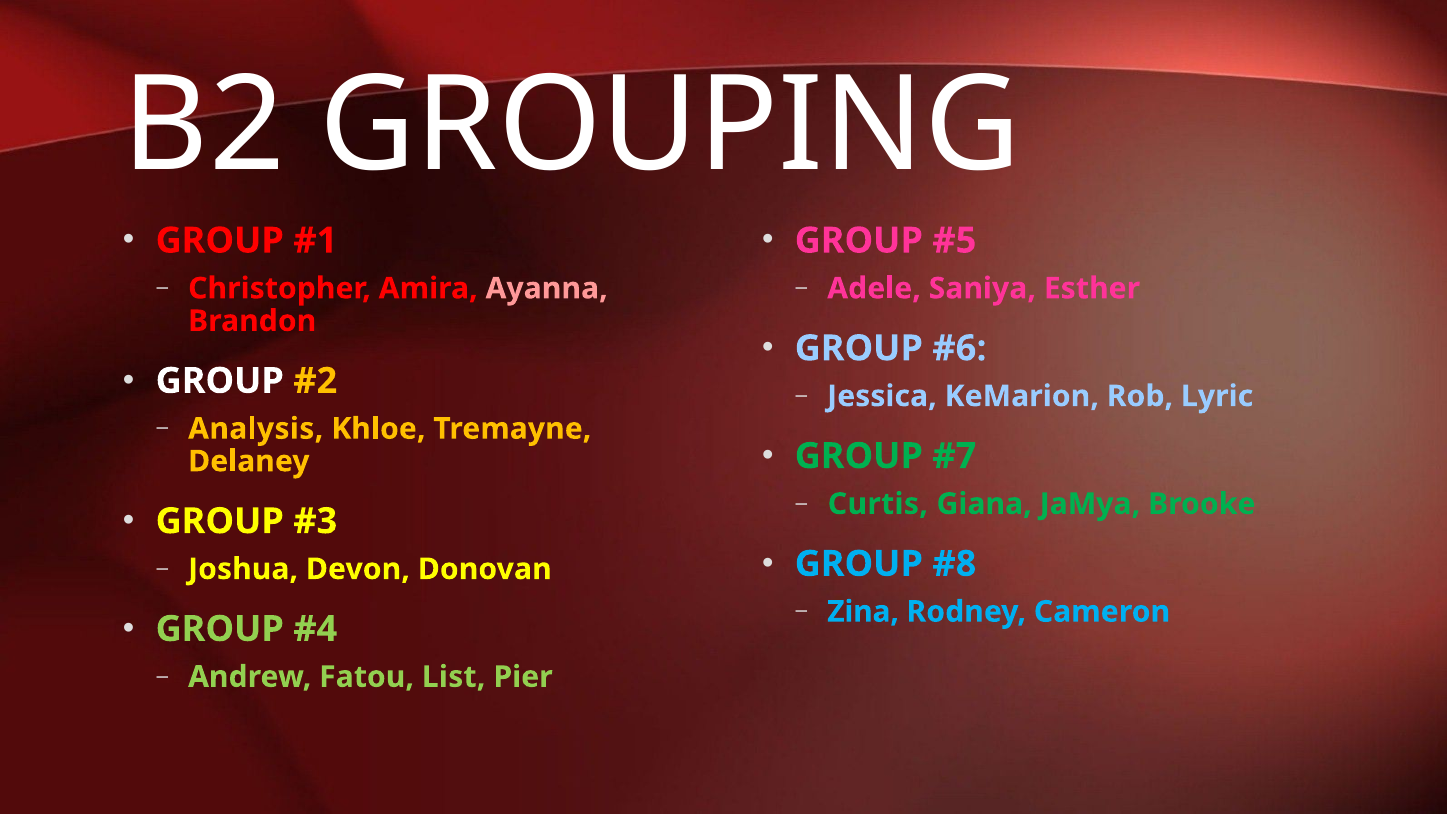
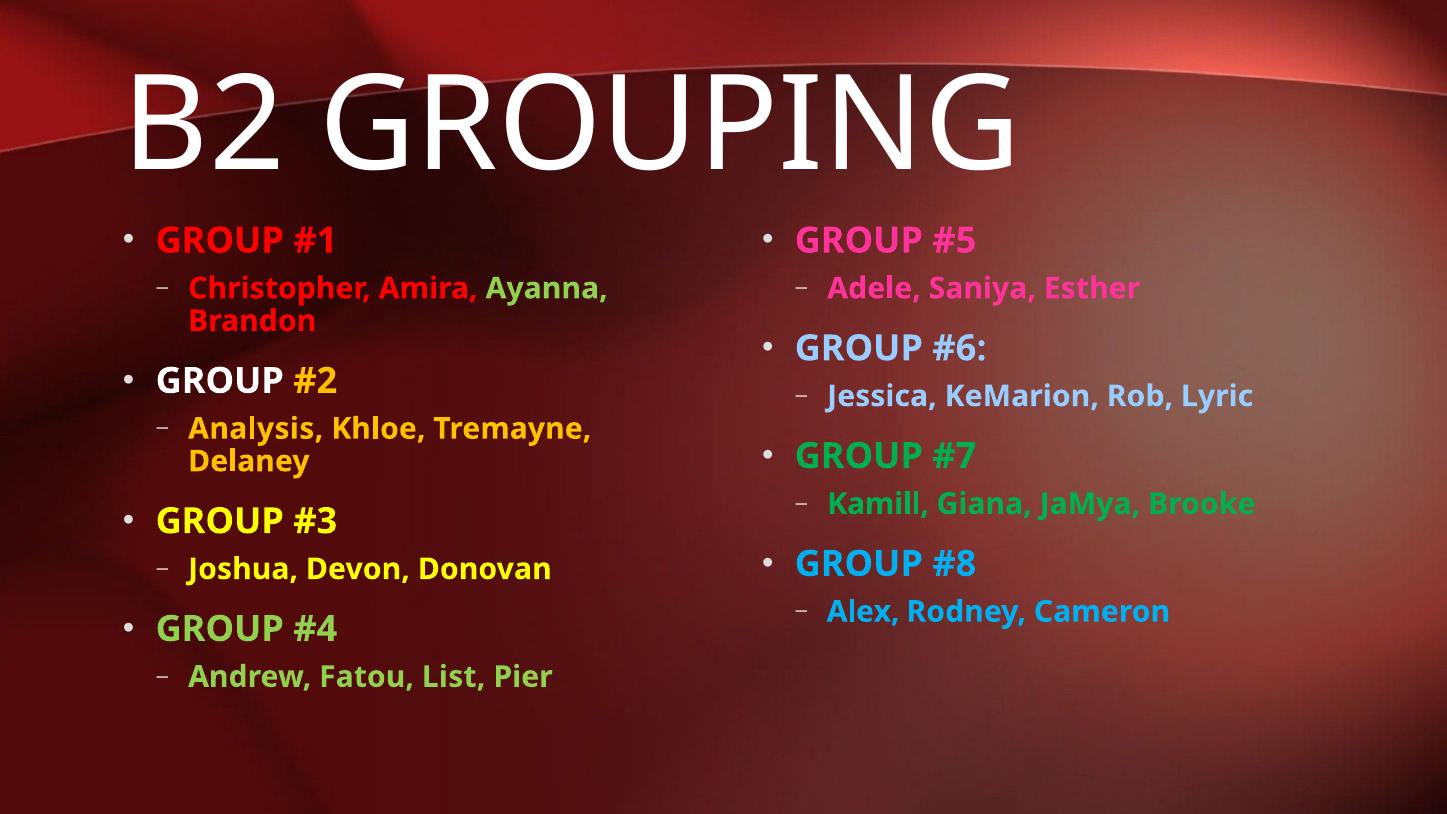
Ayanna colour: pink -> light green (547, 289)
Curtis: Curtis -> Kamill (878, 504)
Zina: Zina -> Alex (863, 612)
